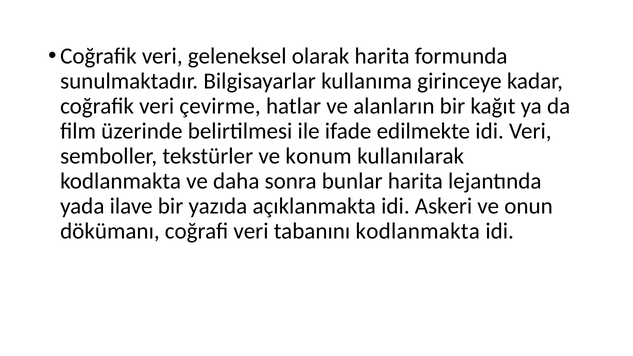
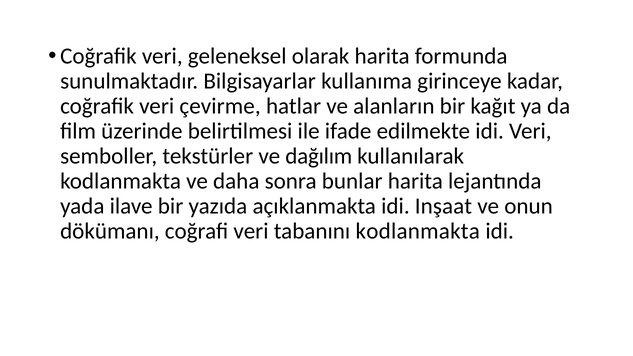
konum: konum -> dağılım (319, 156)
Askeri: Askeri -> Inşaat (443, 206)
